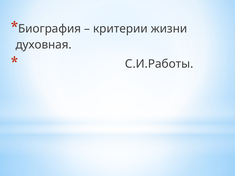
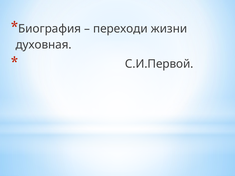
критерии: критерии -> переходи (120, 29)
С.И.Работы: С.И.Работы -> С.И.Первой (159, 64)
